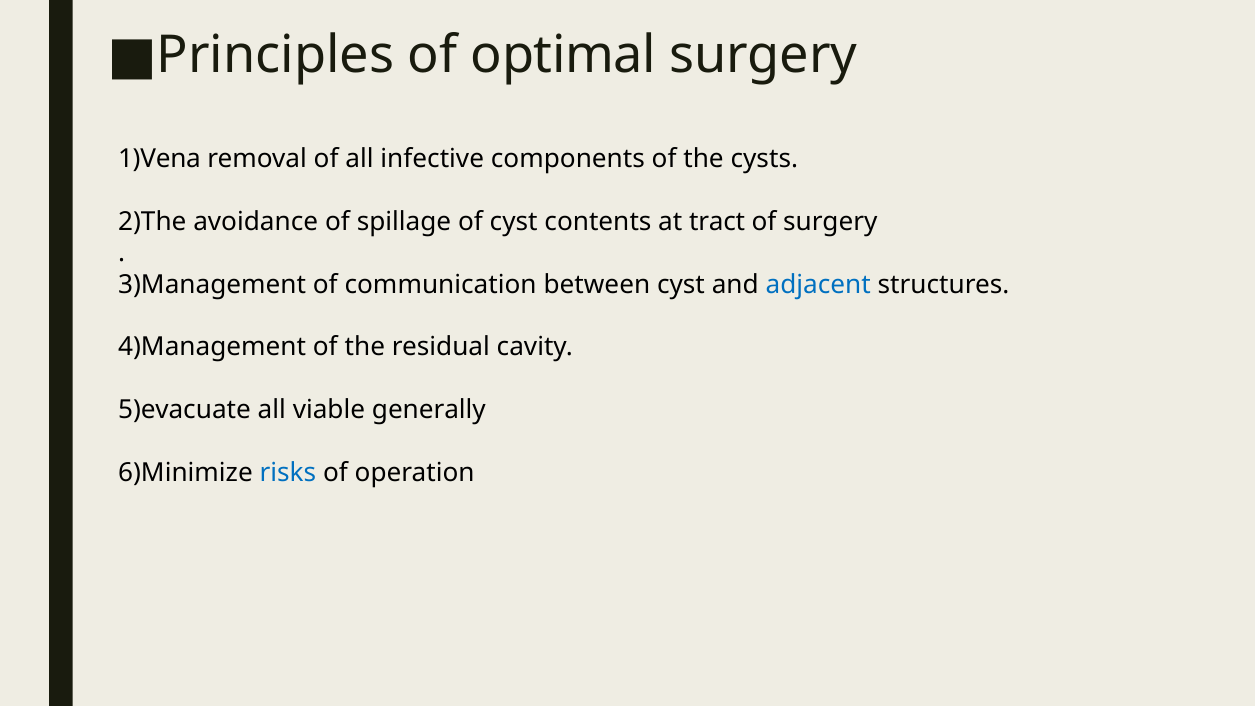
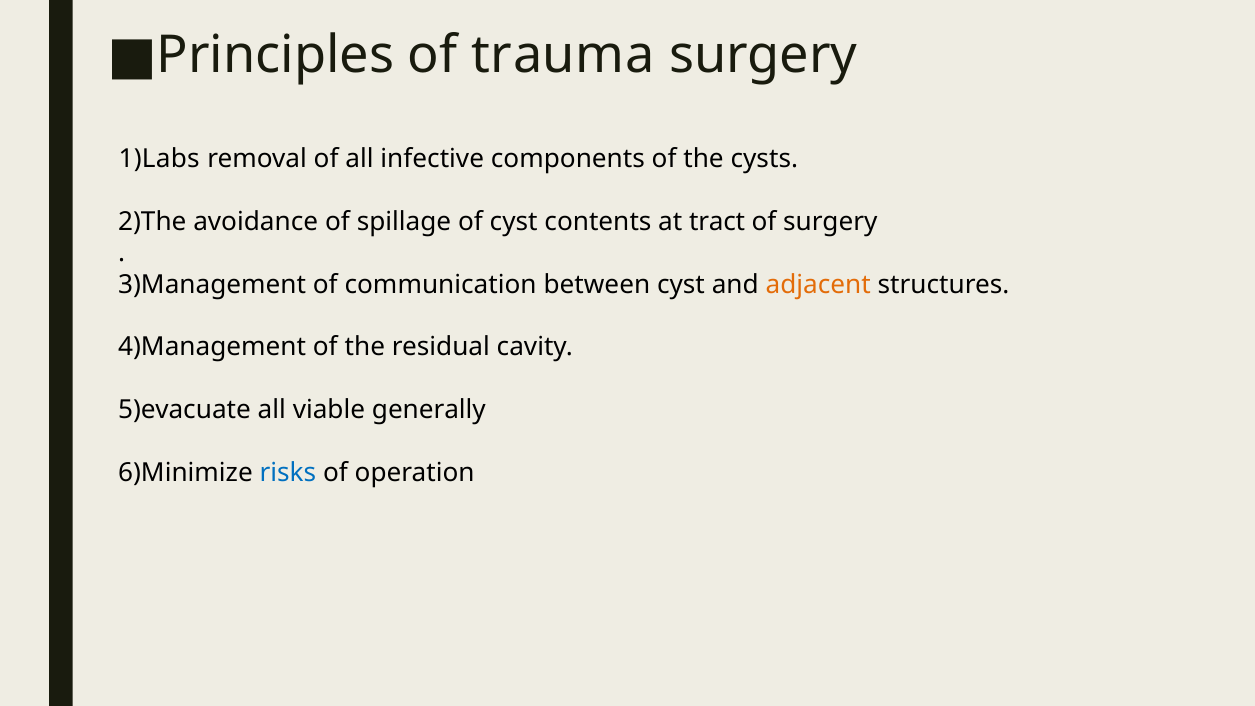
optimal: optimal -> trauma (563, 55)
1)Vena: 1)Vena -> 1)Labs (159, 159)
adjacent colour: blue -> orange (818, 284)
